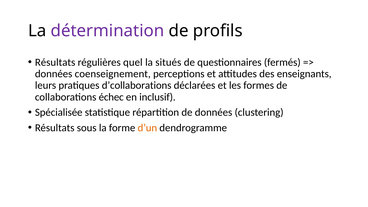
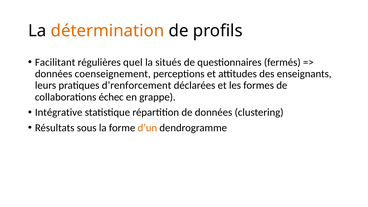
détermination colour: purple -> orange (107, 31)
Résultats: Résultats -> Facilitant (55, 62)
d’collaborations: d’collaborations -> d’renforcement (137, 85)
inclusif: inclusif -> grappe (157, 97)
Spécialisée: Spécialisée -> Intégrative (59, 112)
